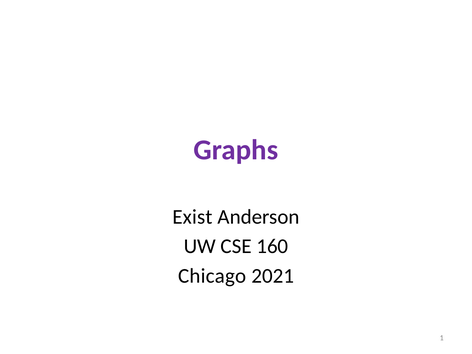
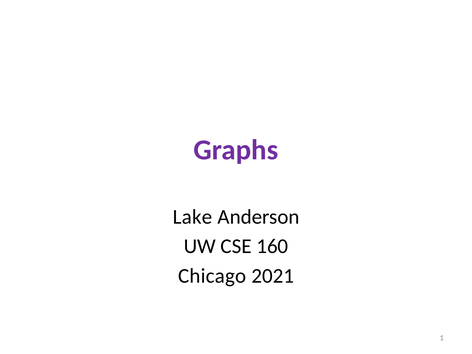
Exist: Exist -> Lake (192, 217)
